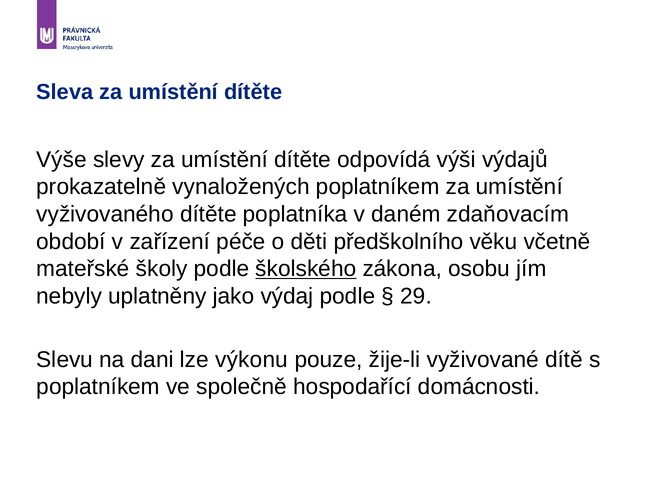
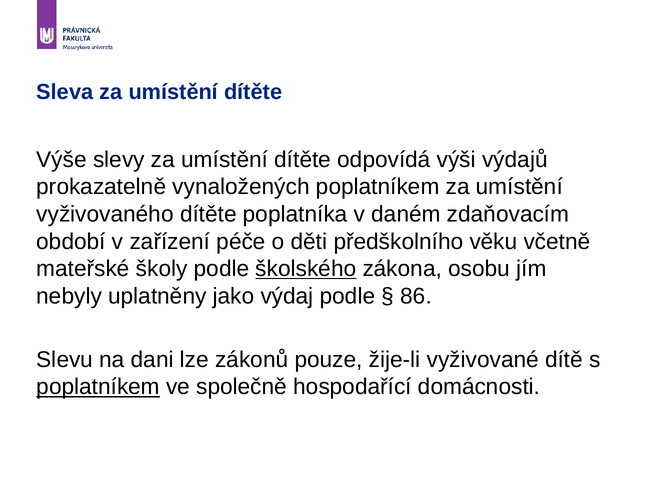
29: 29 -> 86 (416, 296)
výkonu: výkonu -> zákonů (252, 359)
poplatníkem underline: none -> present (98, 387)
